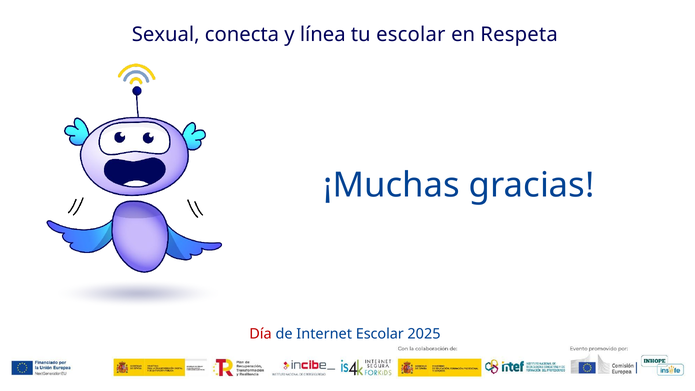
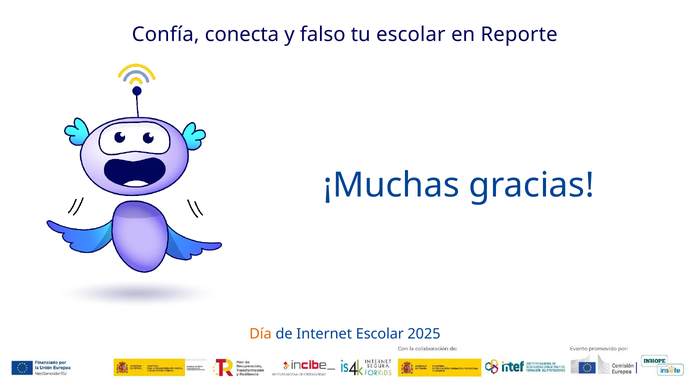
Sexual: Sexual -> Confía (166, 34)
línea: línea -> falso (323, 34)
Respeta: Respeta -> Reporte (519, 34)
Día colour: red -> orange (260, 334)
